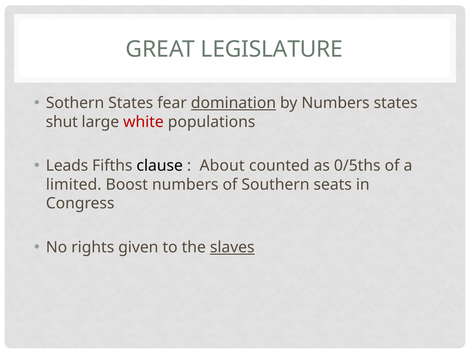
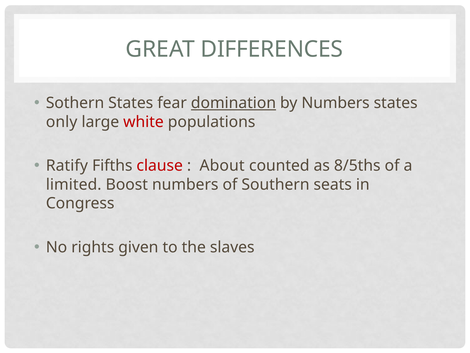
LEGISLATURE: LEGISLATURE -> DIFFERENCES (272, 49)
shut: shut -> only (62, 122)
Leads: Leads -> Ratify (67, 166)
clause colour: black -> red (160, 166)
0/5ths: 0/5ths -> 8/5ths (357, 166)
slaves underline: present -> none (232, 247)
